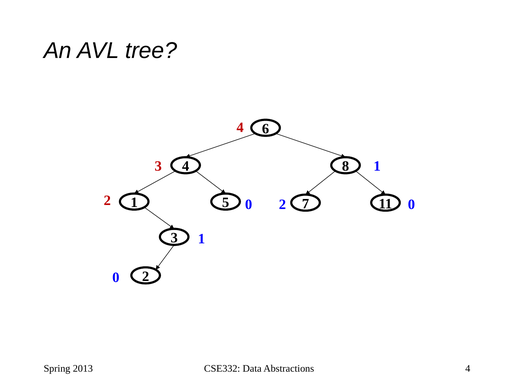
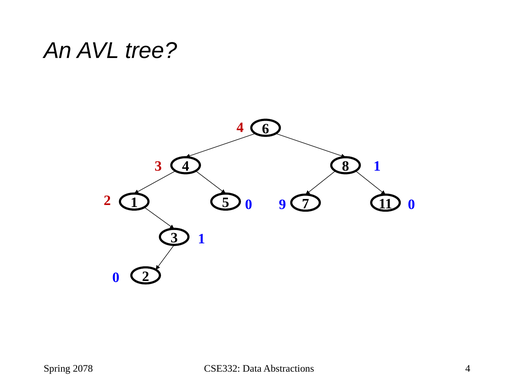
0 2: 2 -> 9 (282, 205)
2013: 2013 -> 2078 (83, 369)
